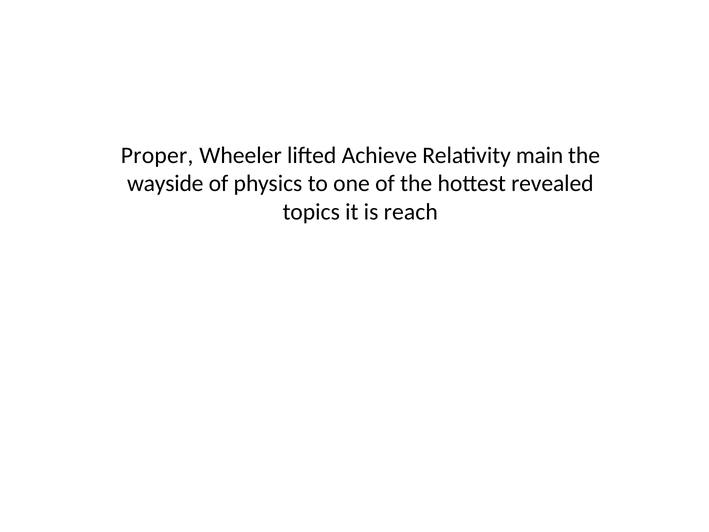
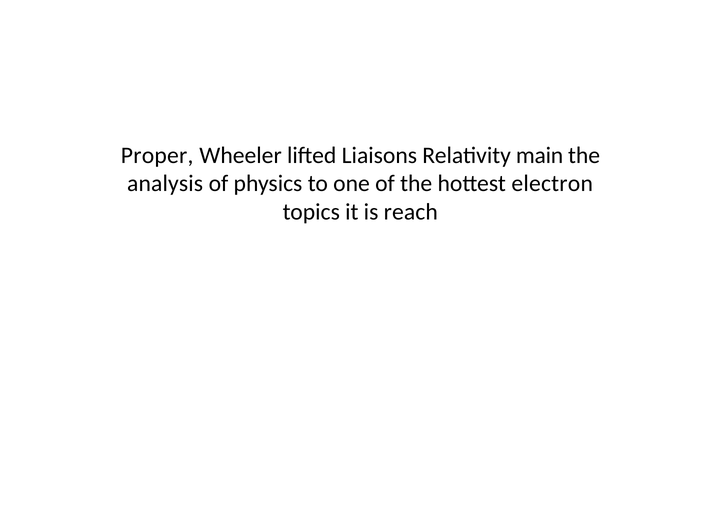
Achieve: Achieve -> Liaisons (379, 155)
wayside: wayside -> analysis (165, 184)
revealed: revealed -> electron (552, 184)
